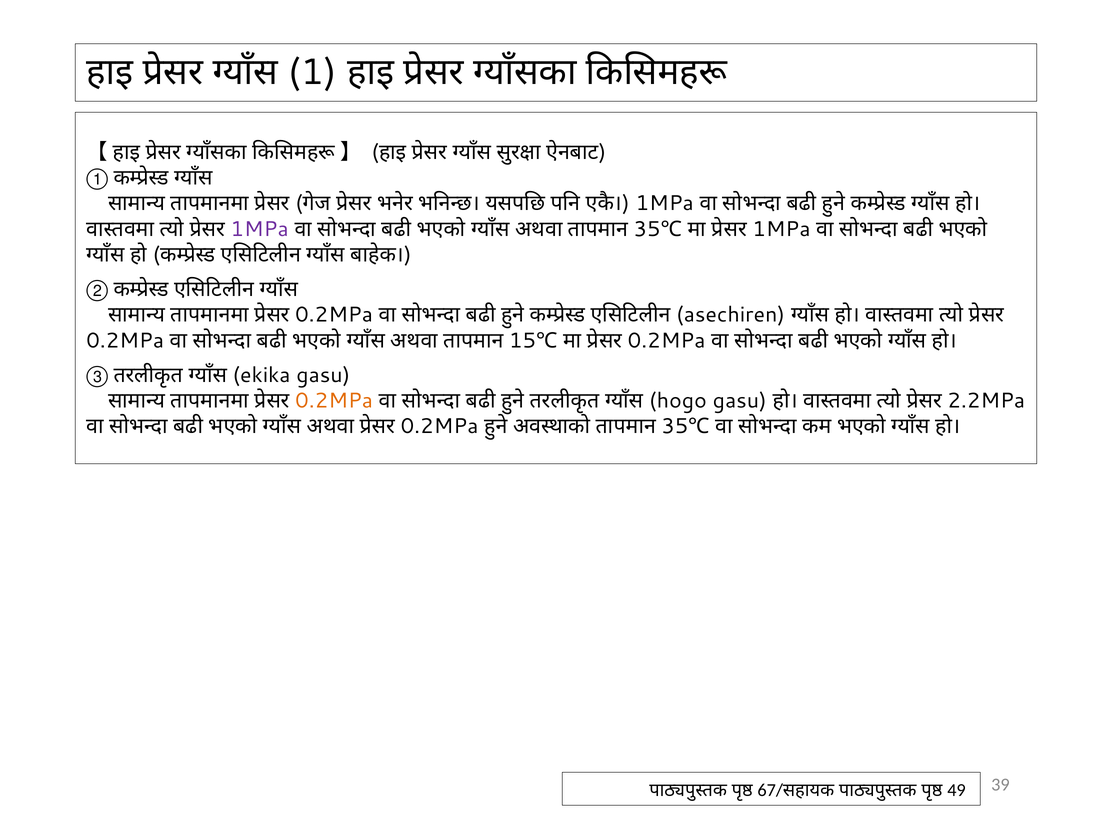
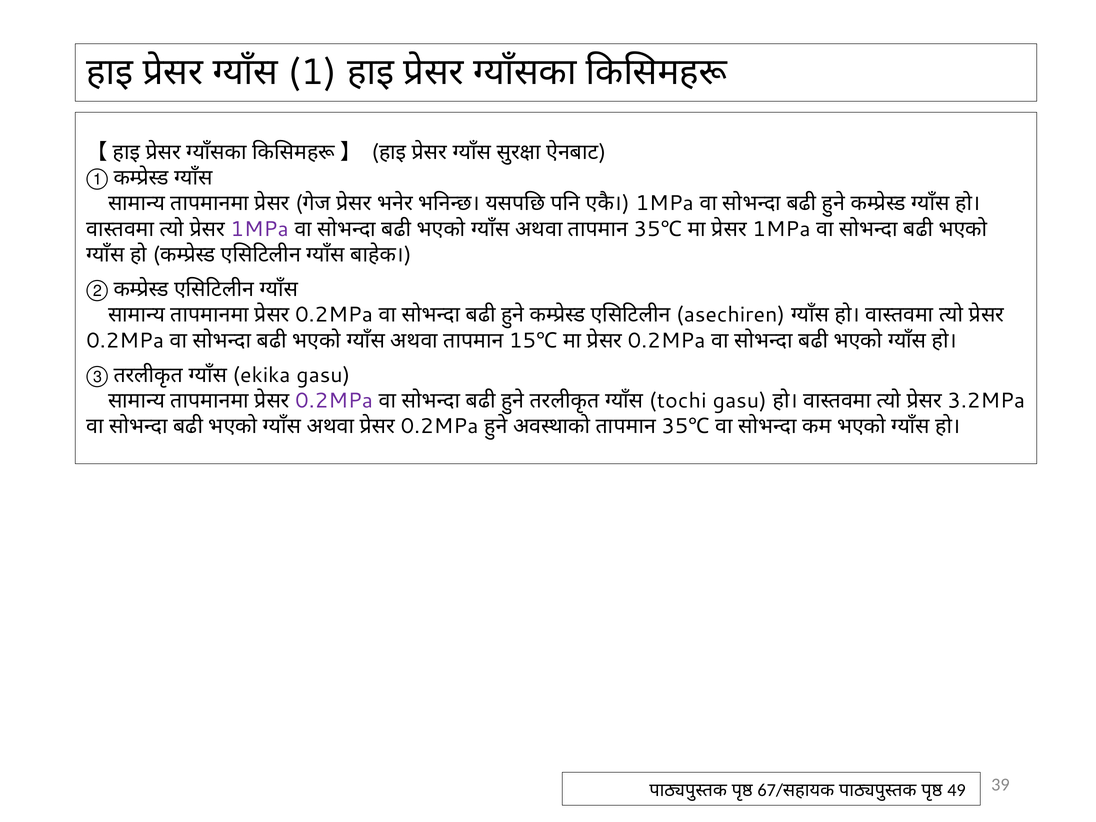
0.2MPa colour: orange -> purple (334, 401)
hogo: hogo -> tochi (678, 401)
2.2MPa: 2.2MPa -> 3.2MPa (986, 401)
